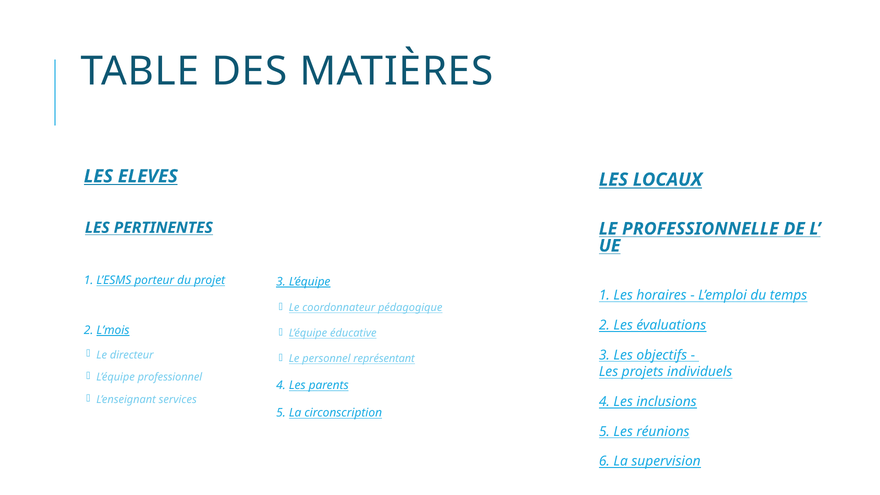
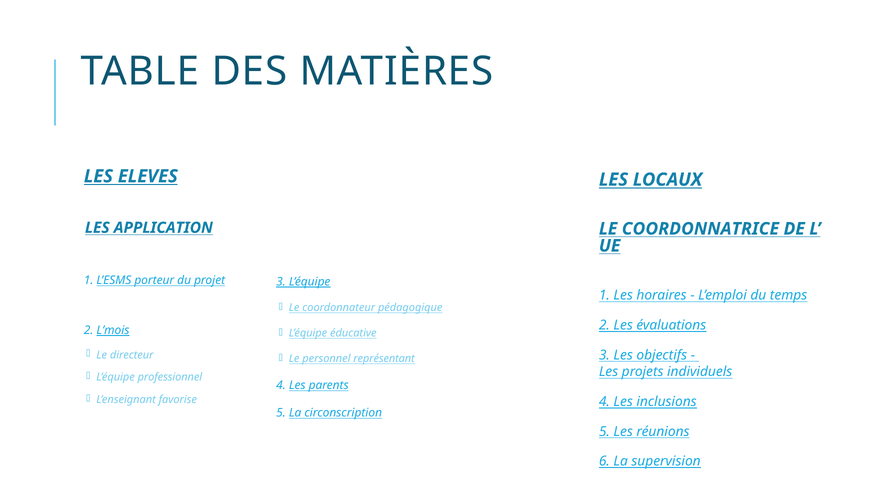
PERTINENTES: PERTINENTES -> APPLICATION (163, 228)
PROFESSIONNELLE: PROFESSIONNELLE -> COORDONNATRICE (700, 229)
services: services -> favorise (178, 400)
